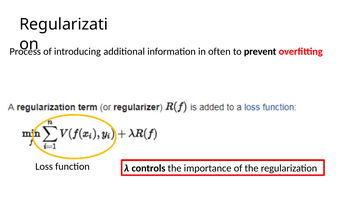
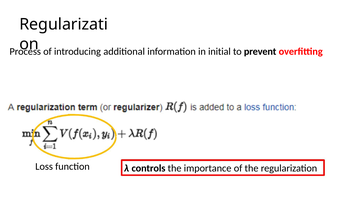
often: often -> initial (219, 51)
